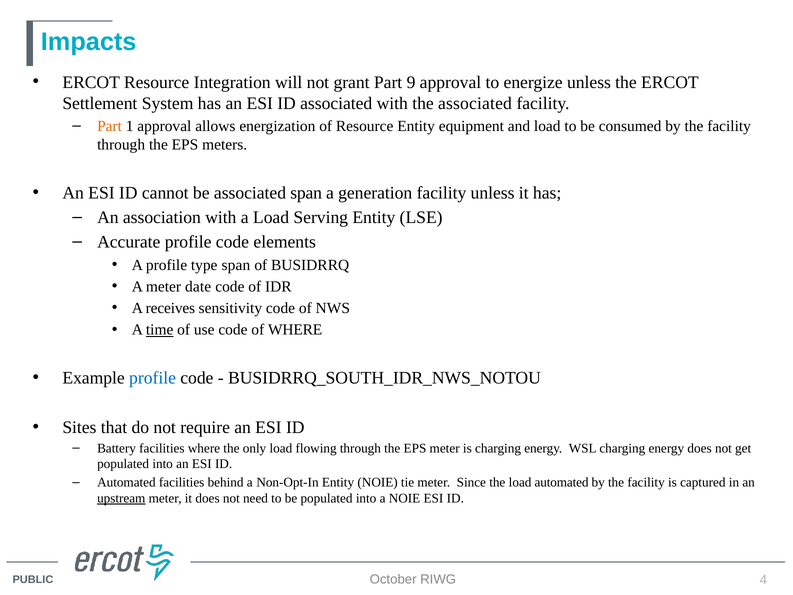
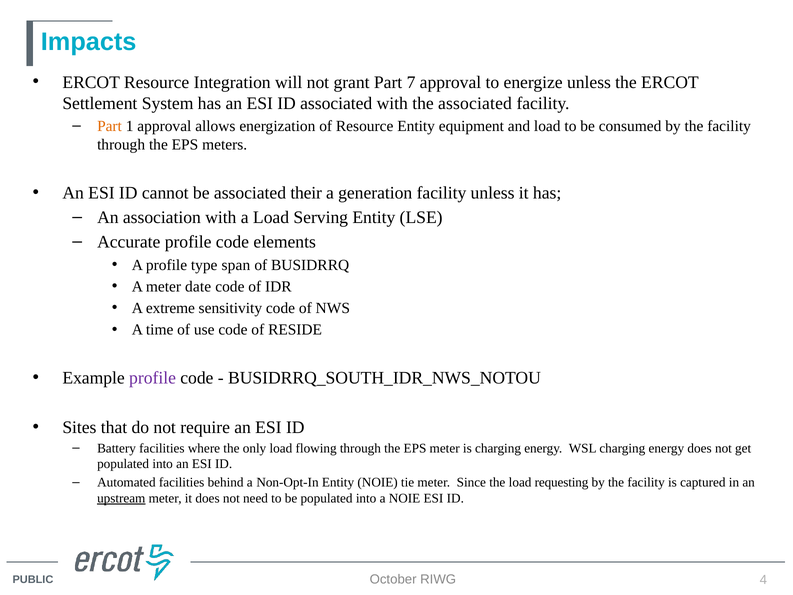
9: 9 -> 7 (411, 82)
associated span: span -> their (306, 193)
receives: receives -> extreme (170, 308)
time underline: present -> none (160, 330)
of WHERE: WHERE -> RESIDE (295, 330)
profile colour: blue -> purple (153, 378)
load automated: automated -> requesting (562, 482)
